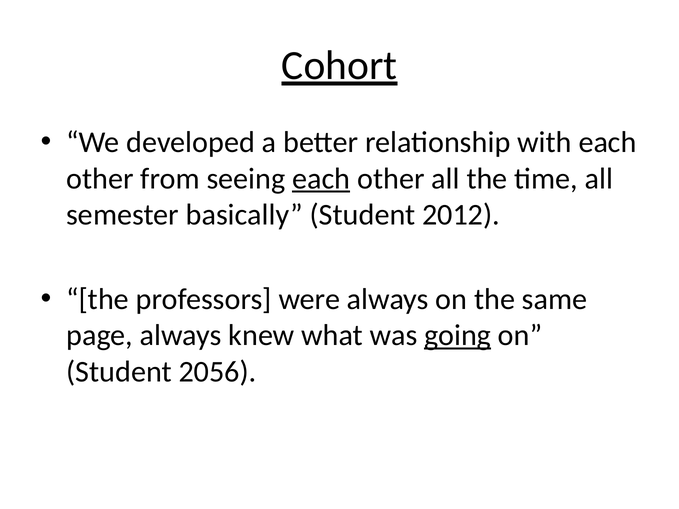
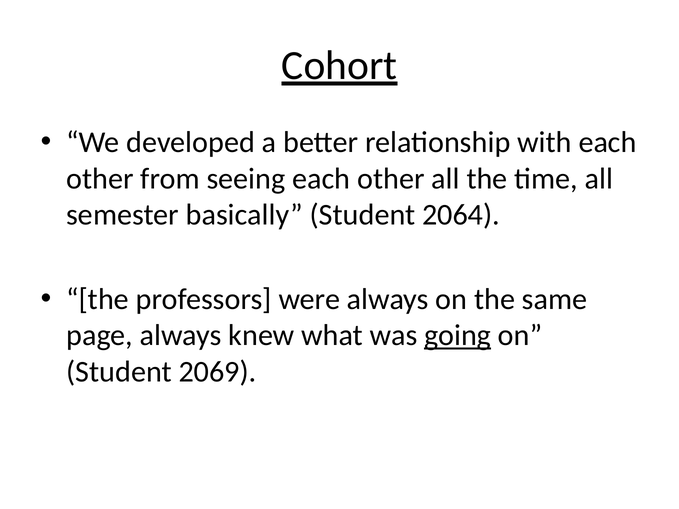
each underline: present -> none (321, 179)
2012: 2012 -> 2064 (461, 215)
2056: 2056 -> 2069 (218, 372)
